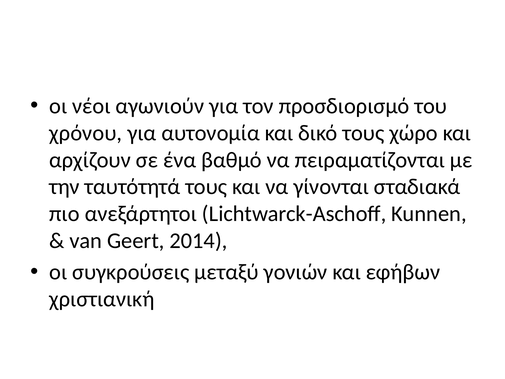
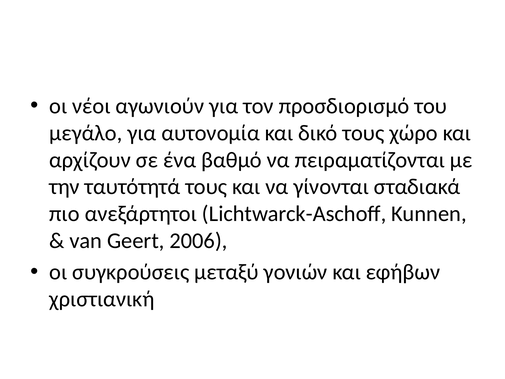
χρόνου: χρόνου -> μεγάλο (86, 133)
2014: 2014 -> 2006 (198, 241)
